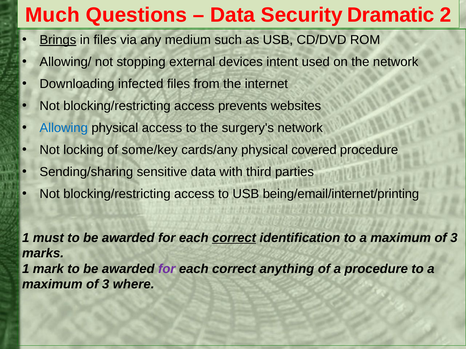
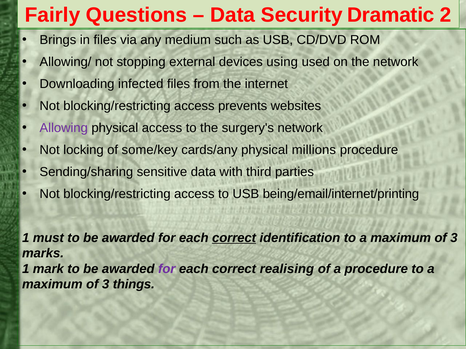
Much: Much -> Fairly (53, 15)
Brings underline: present -> none (58, 40)
intent: intent -> using (282, 62)
Allowing colour: blue -> purple (64, 128)
covered: covered -> millions (314, 150)
anything: anything -> realising (287, 269)
where: where -> things (134, 285)
